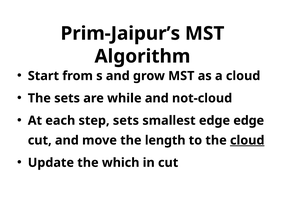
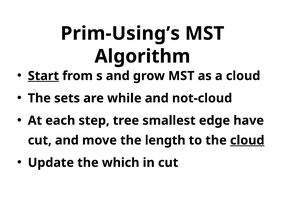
Prim-Jaipur’s: Prim-Jaipur’s -> Prim-Using’s (120, 33)
Start underline: none -> present (43, 76)
step sets: sets -> tree (126, 120)
edge edge: edge -> have (249, 120)
